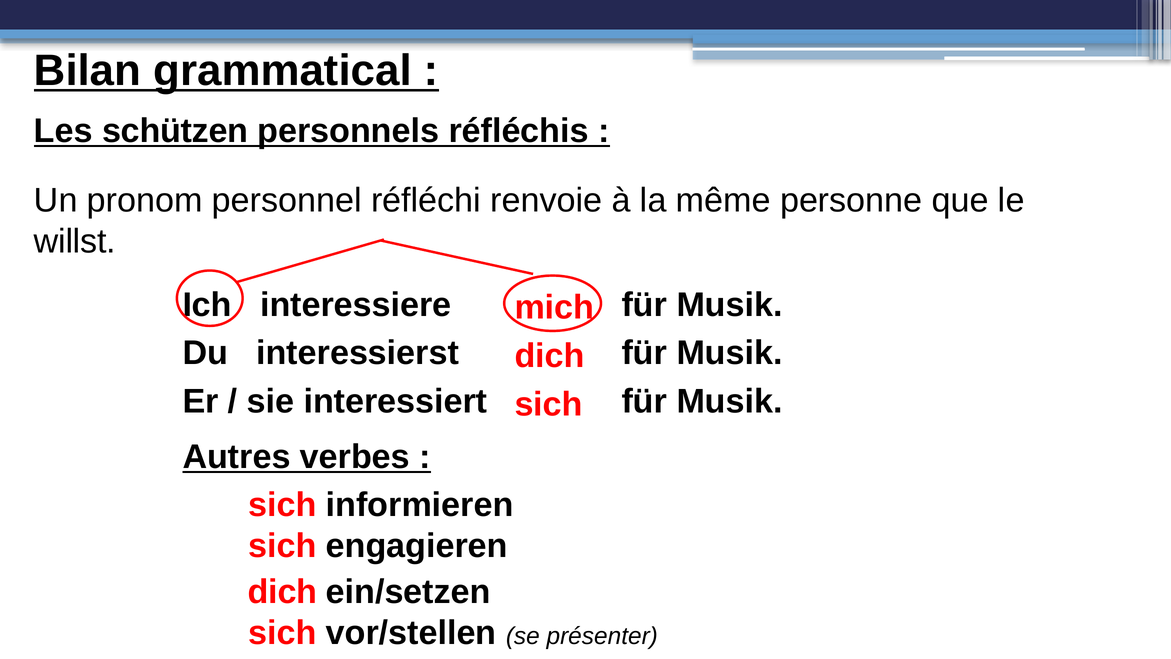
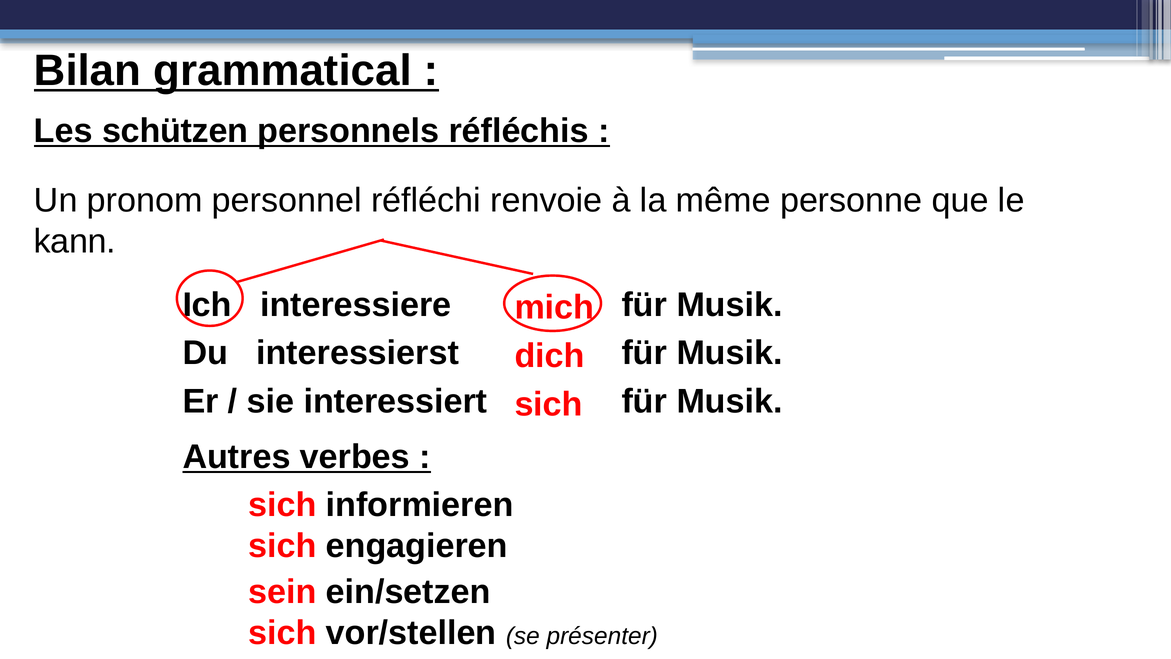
willst: willst -> kann (75, 241)
dich: dich -> sein (282, 592)
